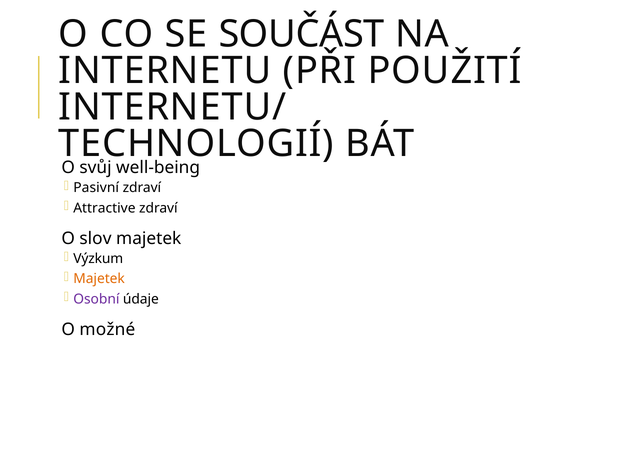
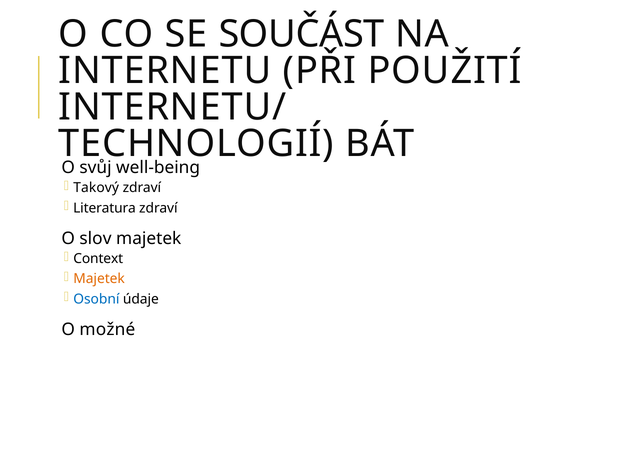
Pasivní: Pasivní -> Takový (96, 188)
Attractive: Attractive -> Literatura (104, 208)
Výzkum: Výzkum -> Context (98, 259)
Osobní colour: purple -> blue (96, 299)
